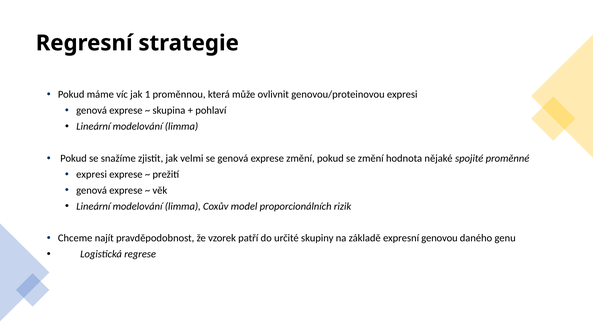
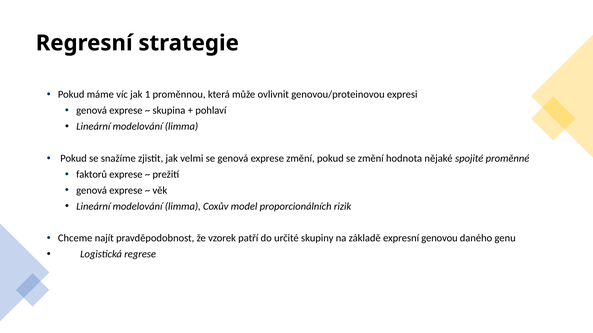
expresi: expresi -> faktorů (92, 175)
